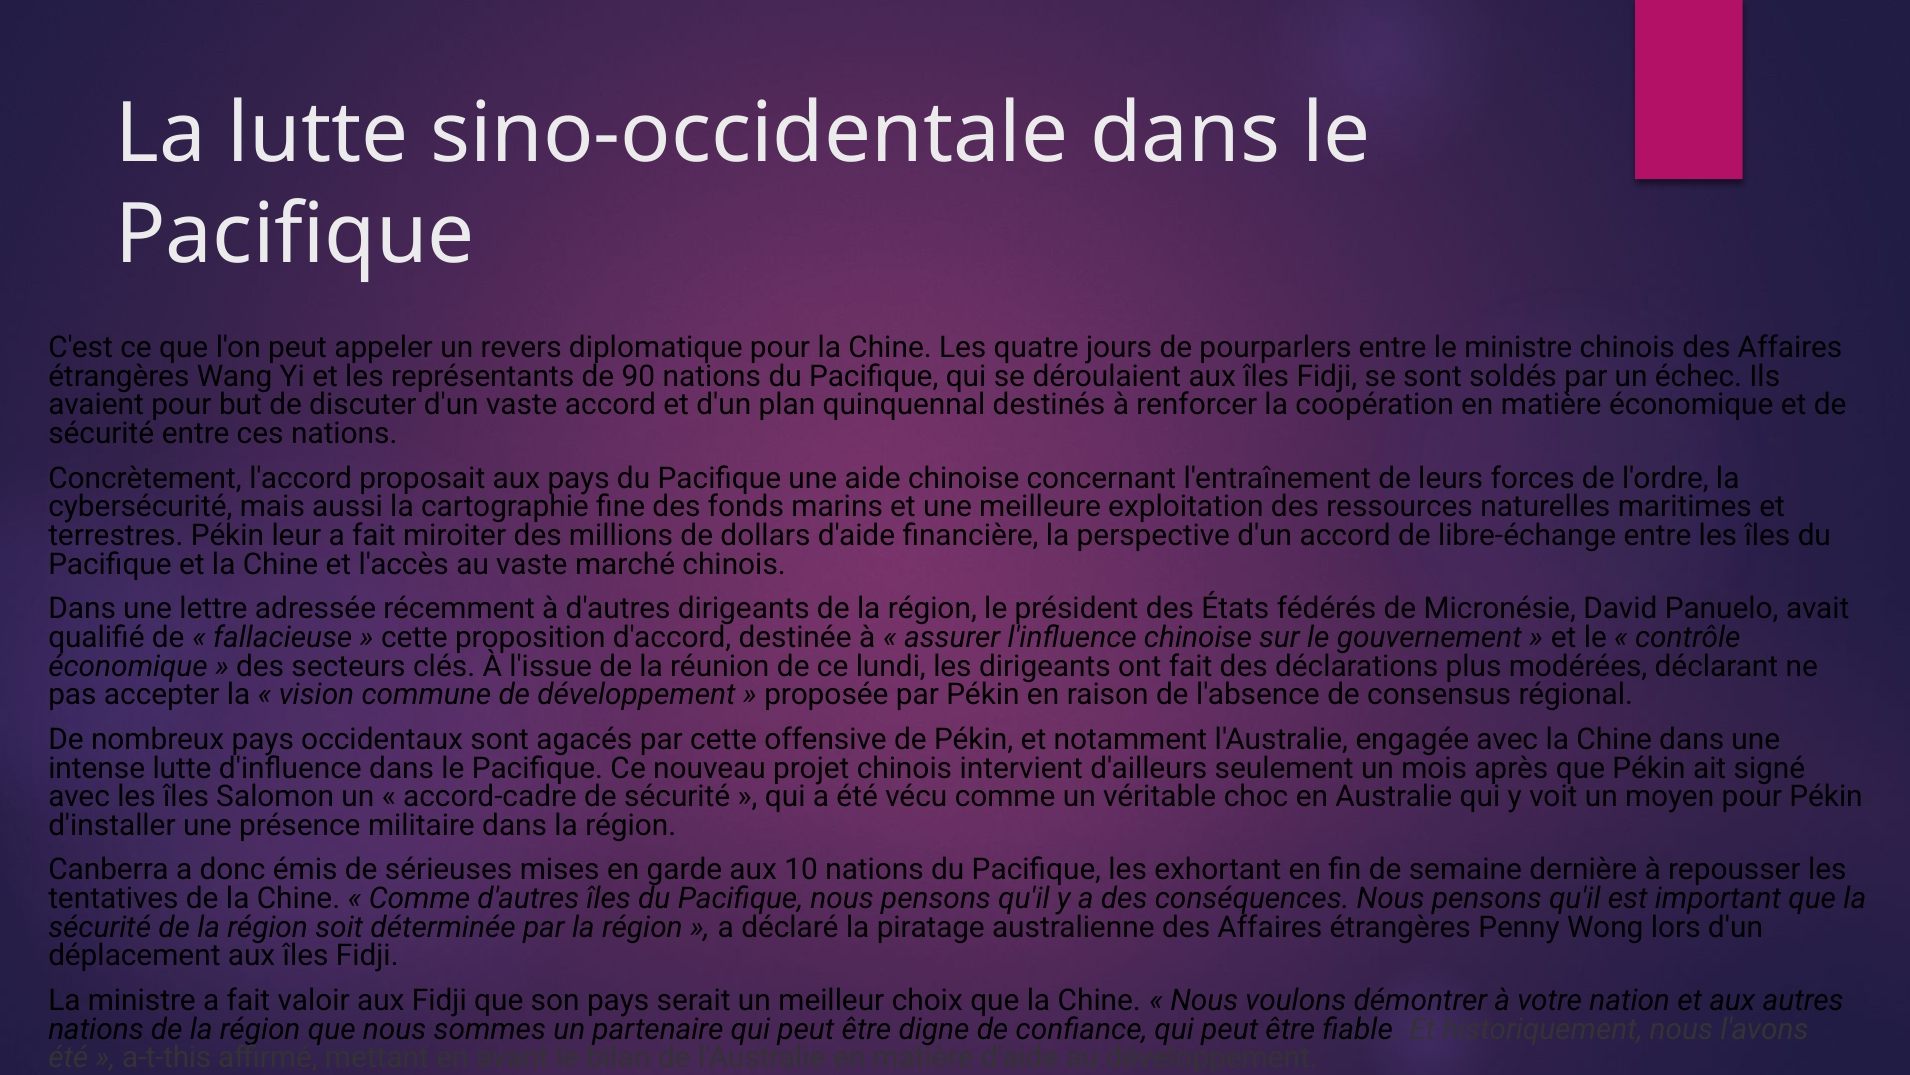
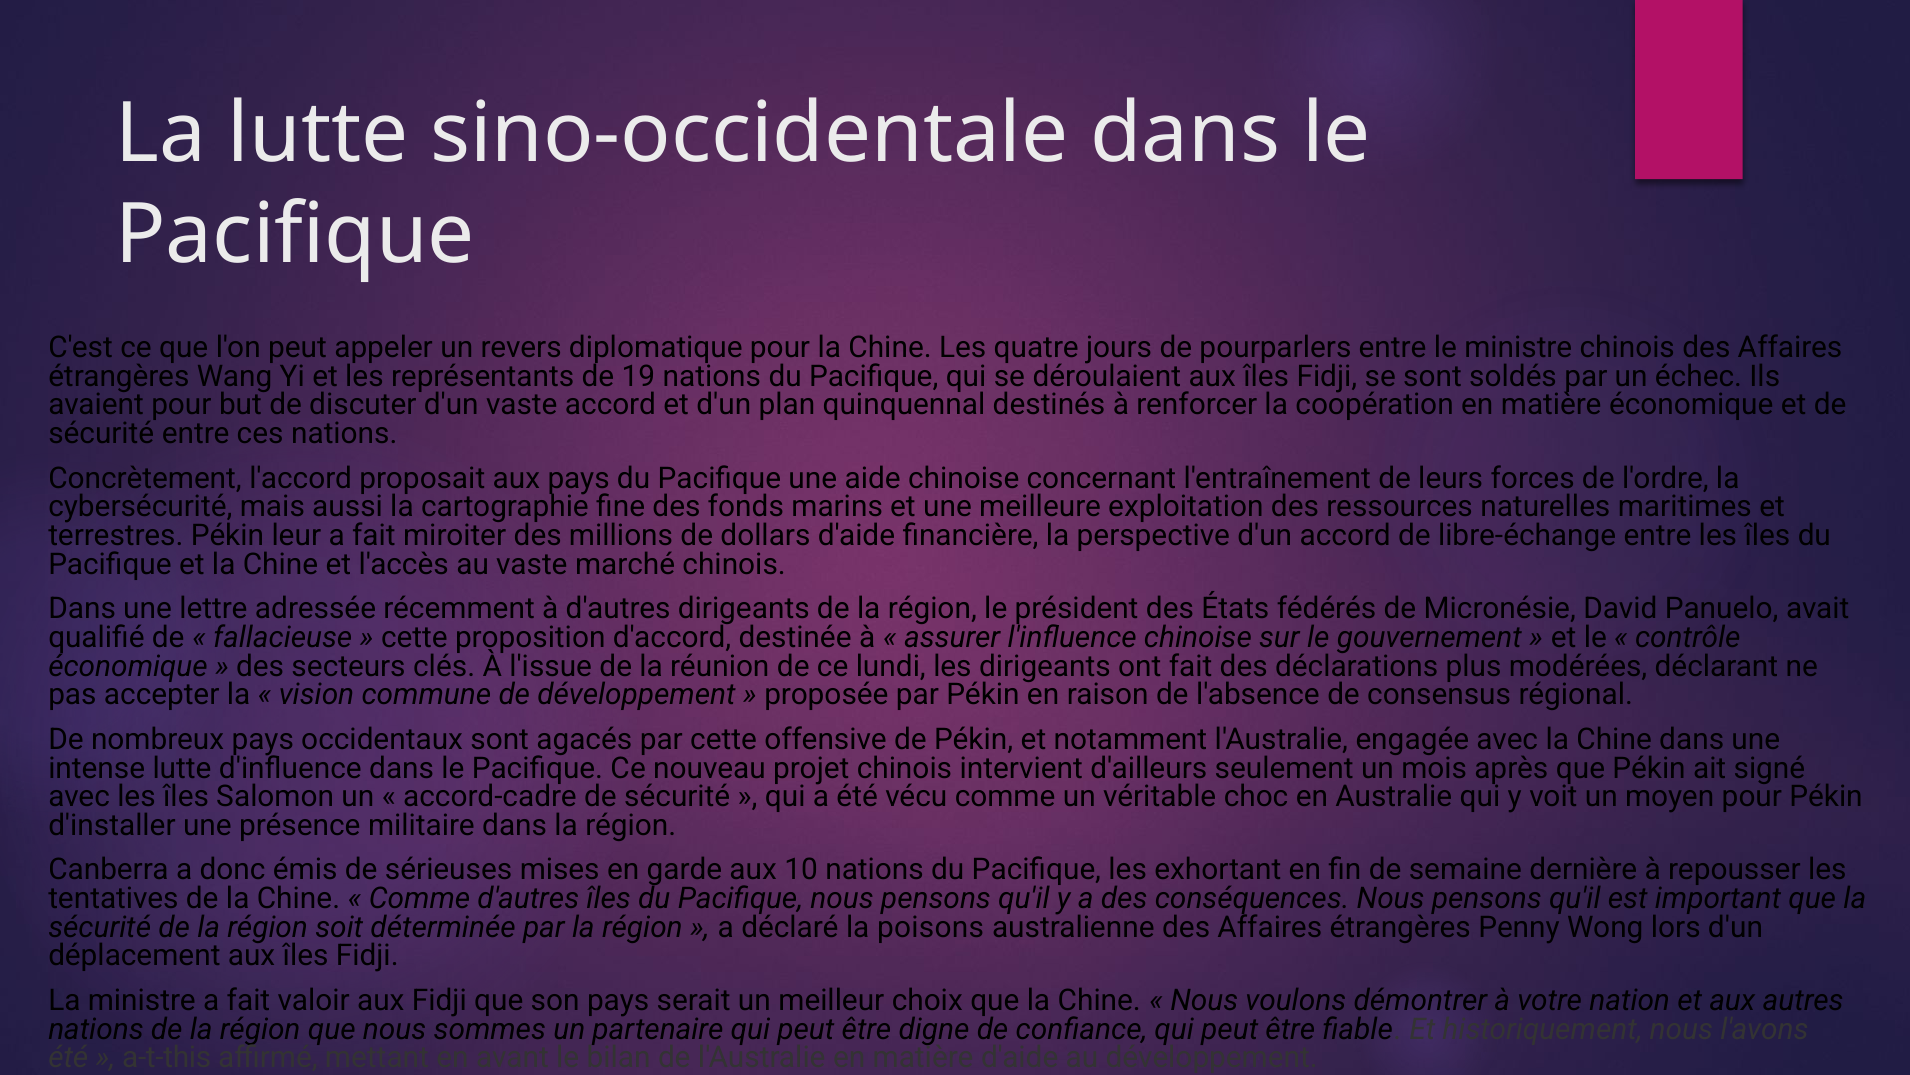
90: 90 -> 19 (638, 376)
piratage: piratage -> poisons (931, 927)
